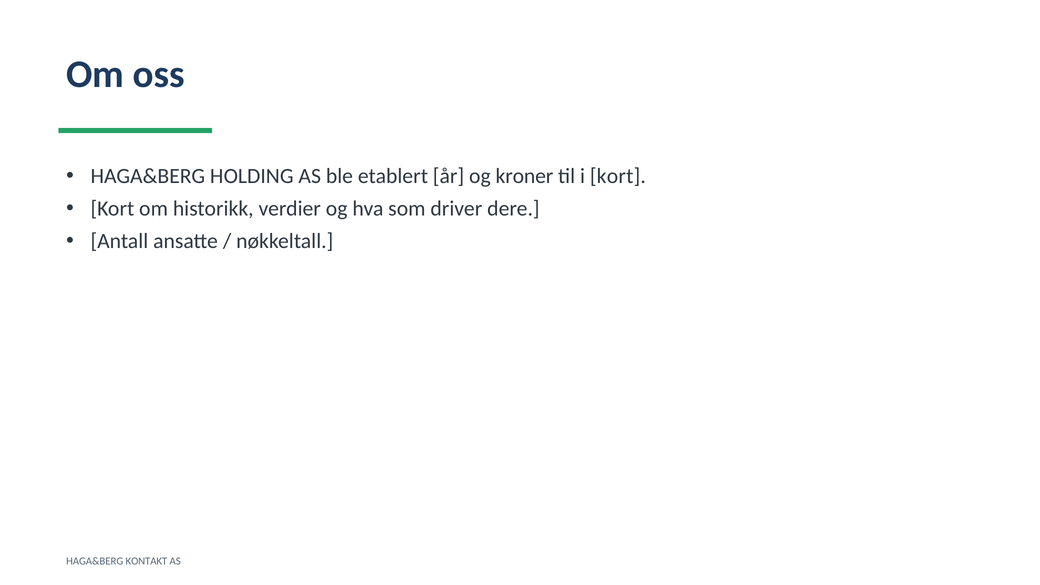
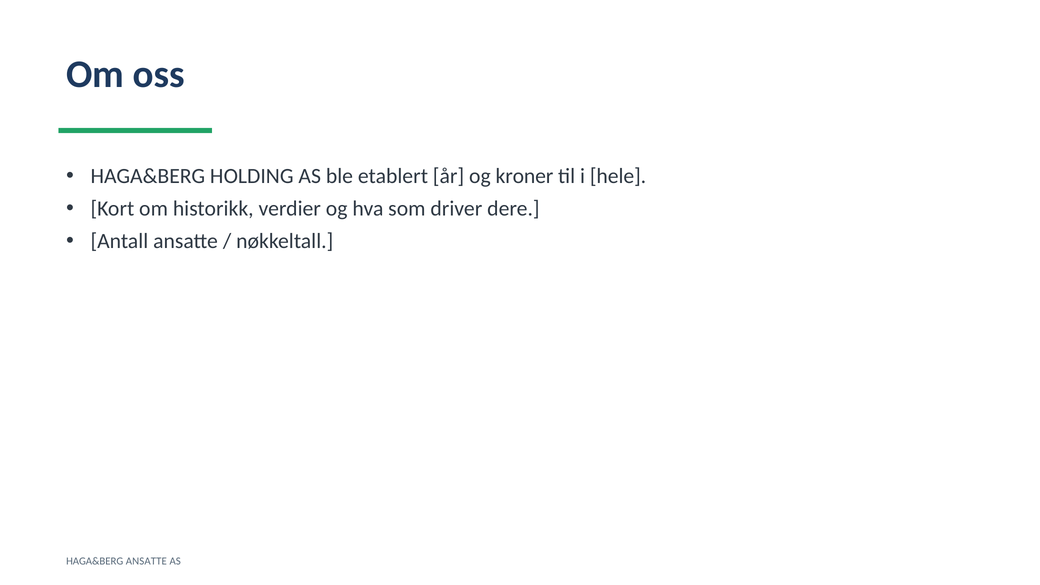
i kort: kort -> hele (618, 176)
HAGA&BERG KONTAKT: KONTAKT -> ANSATTE (146, 561)
